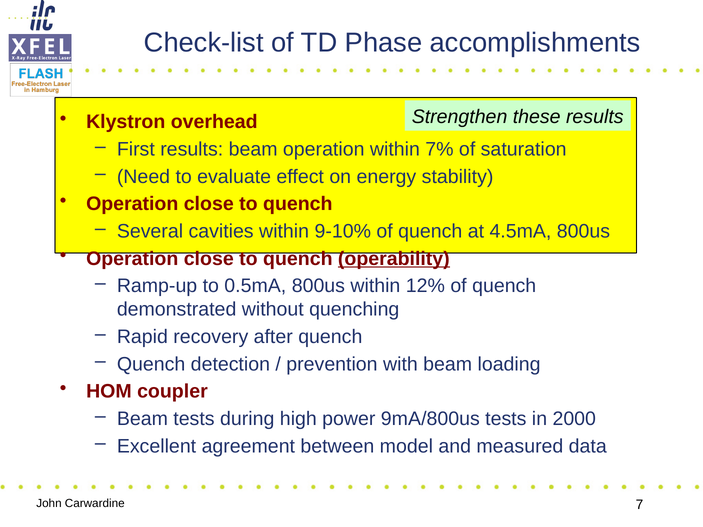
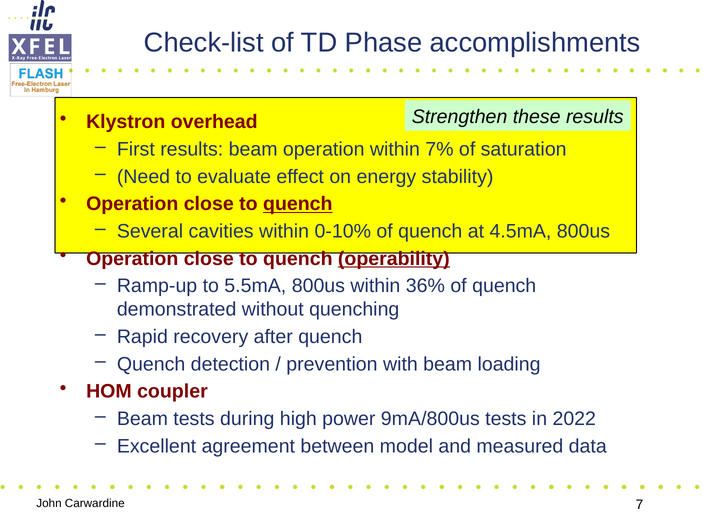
quench underline: none -> present (298, 204)
9-10%: 9-10% -> 0-10% (343, 231)
0.5mA: 0.5mA -> 5.5mA (255, 286)
12%: 12% -> 36% (425, 286)
2000: 2000 -> 2022 (574, 419)
